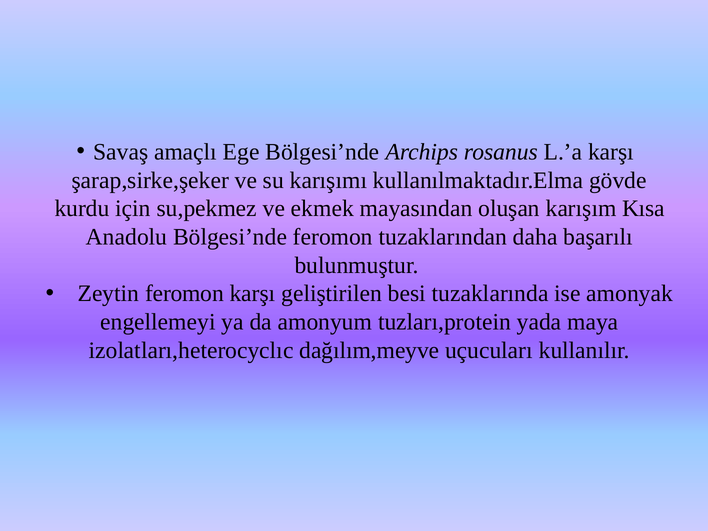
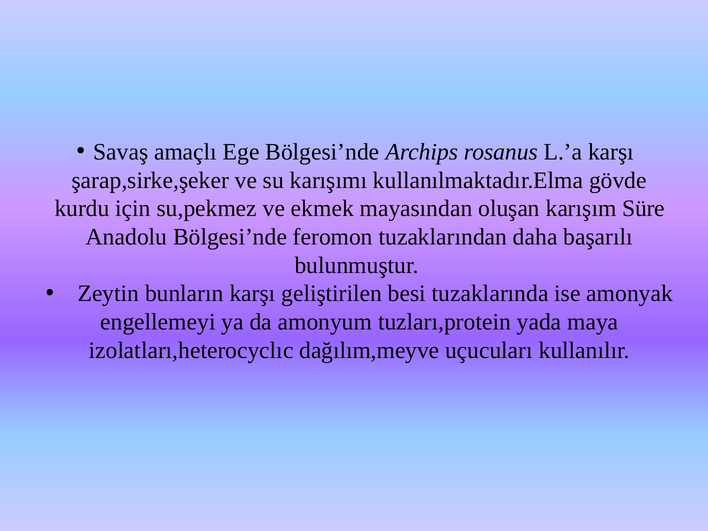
Kısa: Kısa -> Süre (643, 209)
Zeytin feromon: feromon -> bunların (184, 294)
